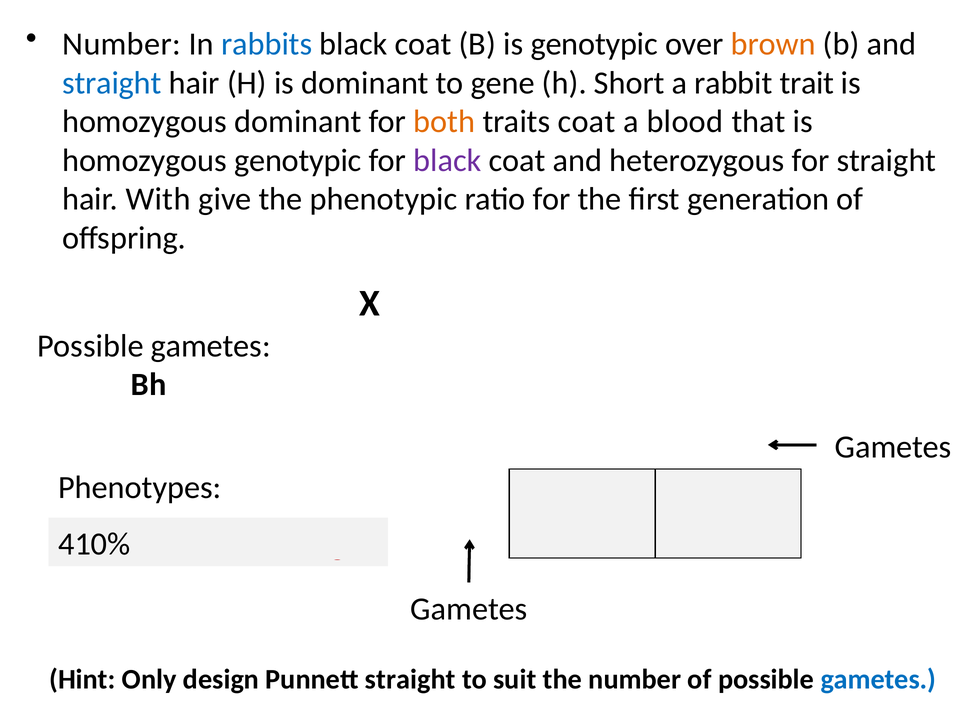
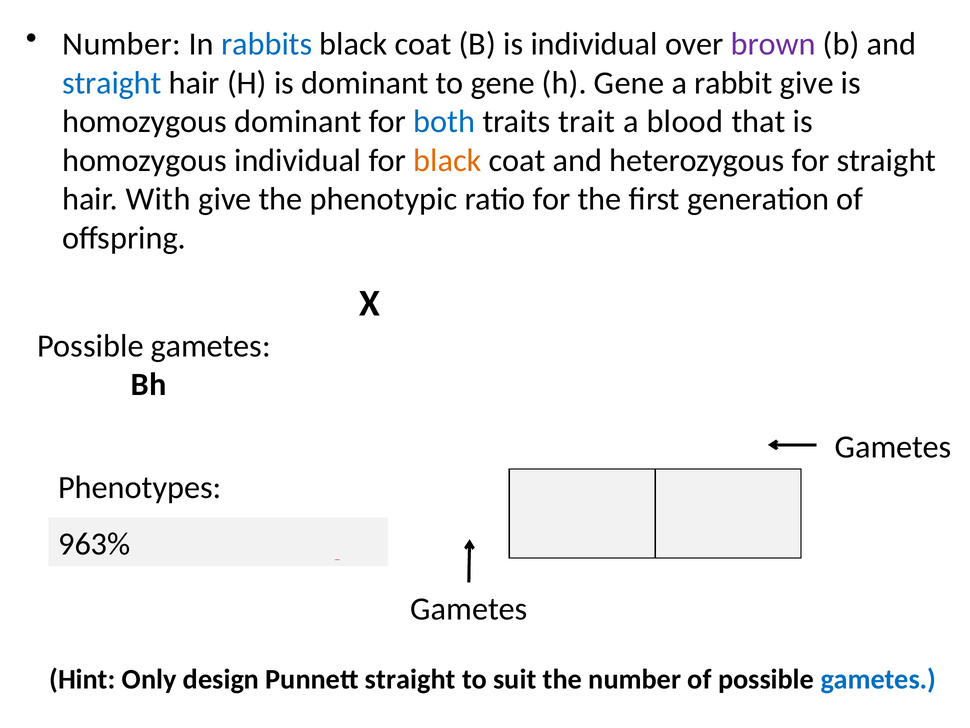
is genotypic: genotypic -> individual (594, 44)
brown colour: orange -> purple (773, 44)
h Short: Short -> Gene (629, 83)
rabbit trait: trait -> give (807, 83)
both colour: orange -> blue (444, 122)
traits coat: coat -> trait (587, 122)
homozygous genotypic: genotypic -> individual (298, 160)
black colour: purple -> orange (448, 160)
410%: 410% -> 963% (94, 544)
